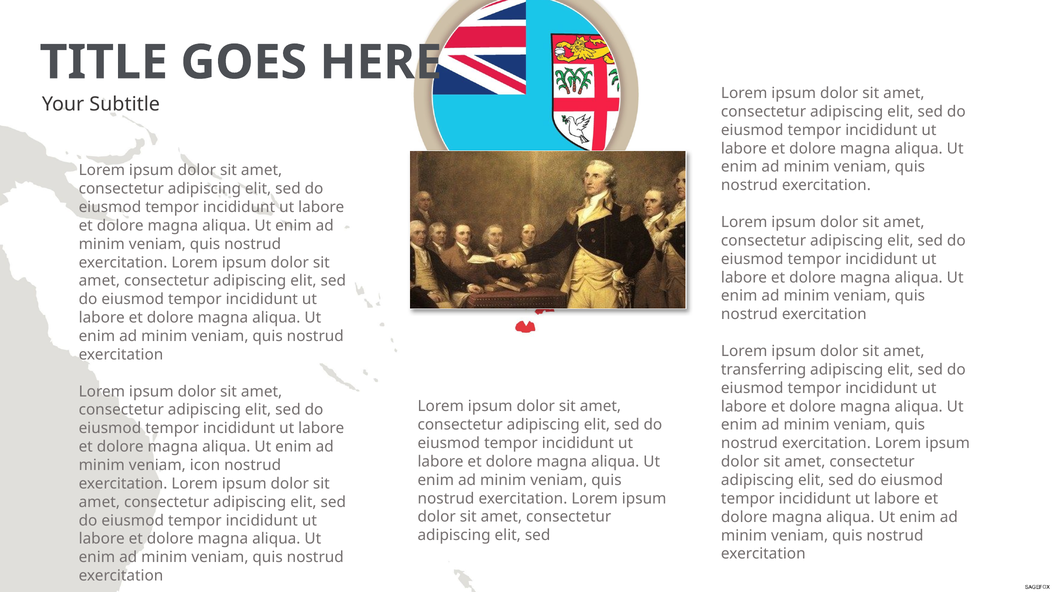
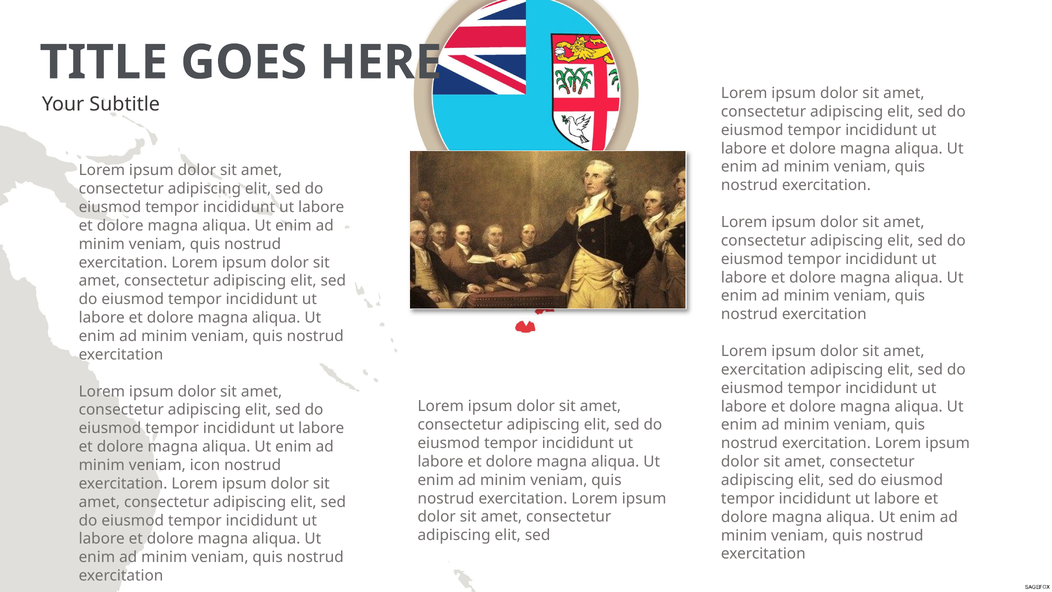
transferring: transferring -> exercitation (764, 369)
